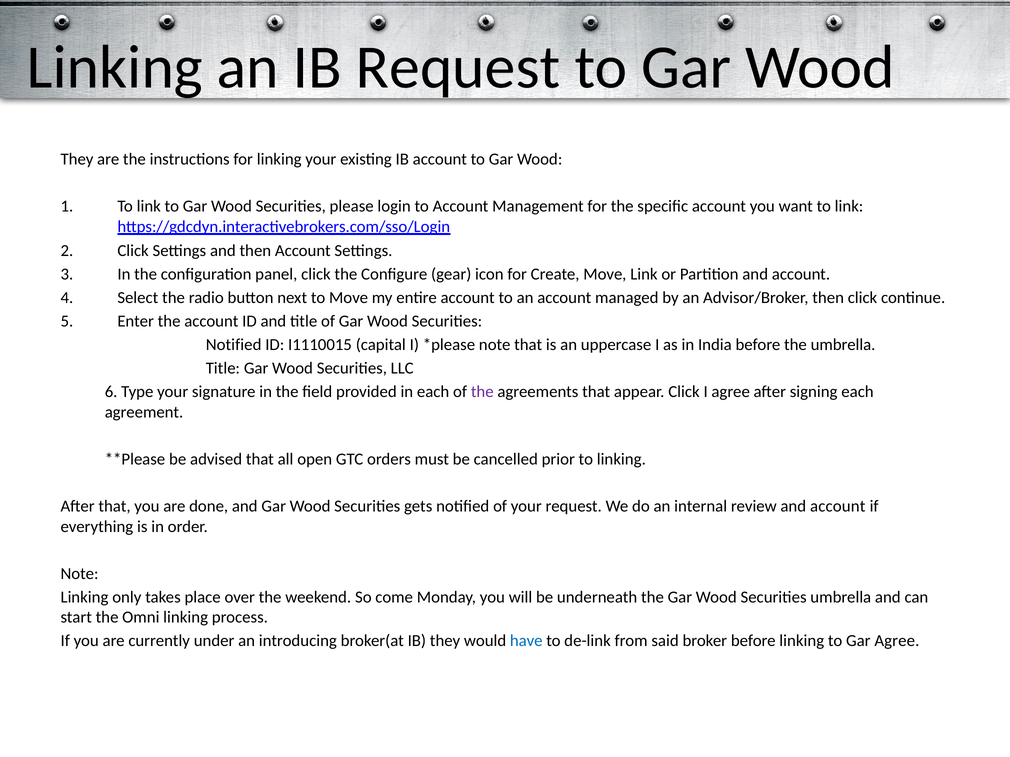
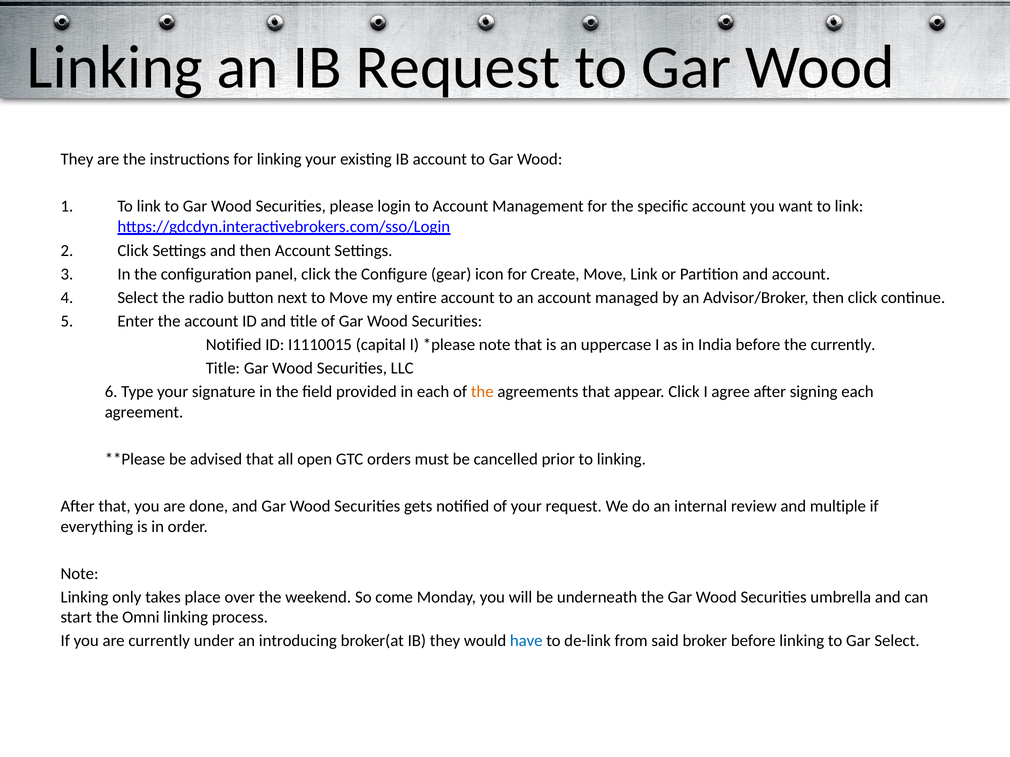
the umbrella: umbrella -> currently (843, 345)
the colour: purple -> orange (482, 392)
review and account: account -> multiple (838, 507)
Gar Agree: Agree -> Select (897, 641)
